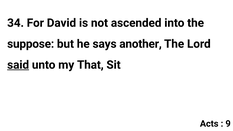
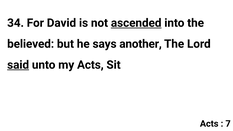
ascended underline: none -> present (136, 23)
suppose: suppose -> believed (31, 44)
my That: That -> Acts (90, 65)
9: 9 -> 7 (228, 124)
